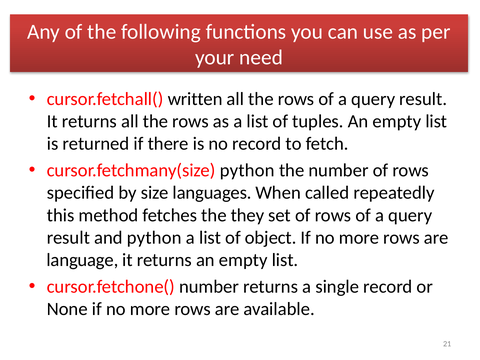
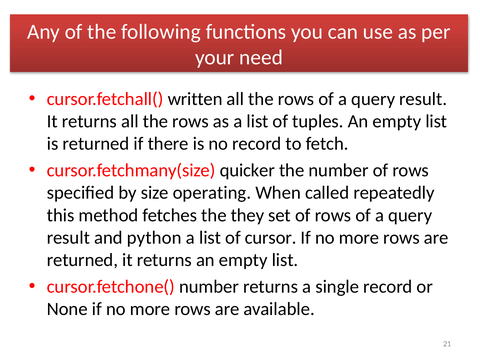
cursor.fetchmany(size python: python -> quicker (247, 170)
languages: languages -> operating (212, 193)
object: object -> cursor (271, 238)
language: language -> returned (82, 260)
